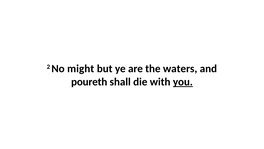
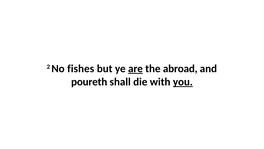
might: might -> fishes (81, 68)
are underline: none -> present (135, 68)
waters: waters -> abroad (180, 68)
